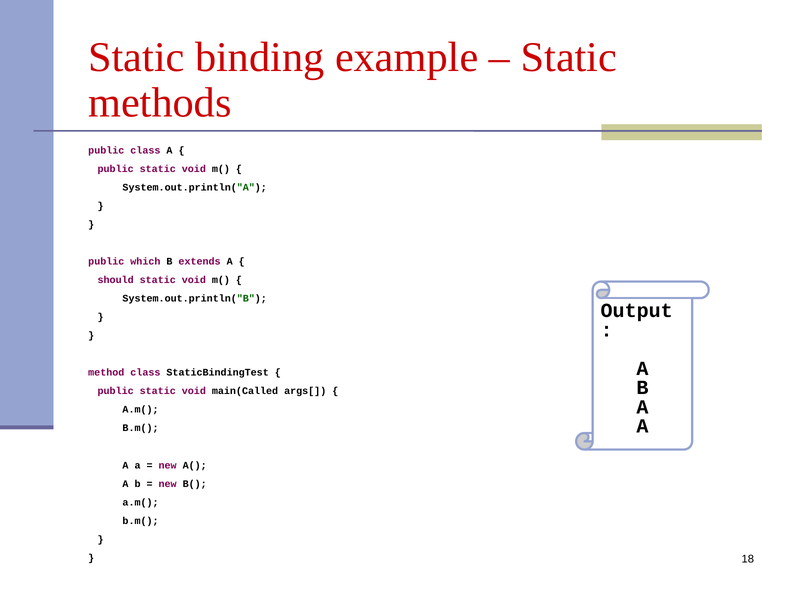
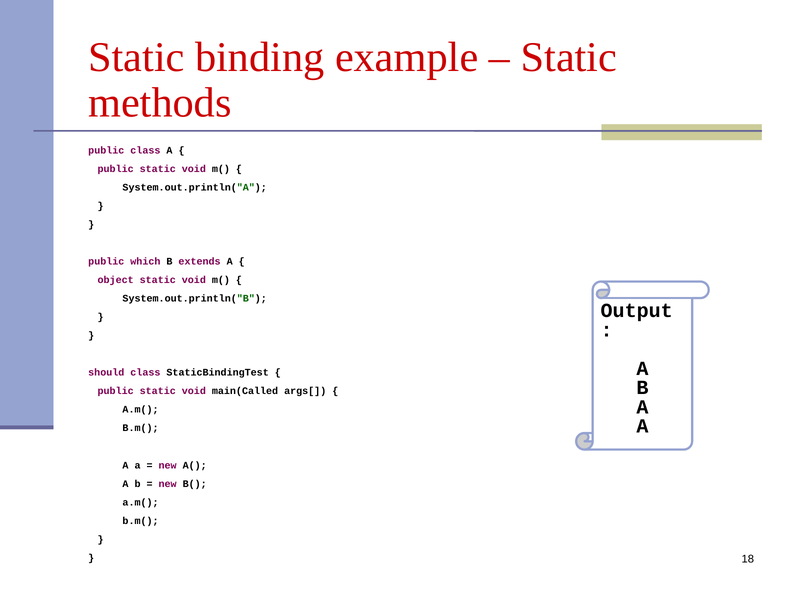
should: should -> object (116, 280)
method: method -> should (106, 373)
